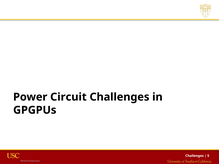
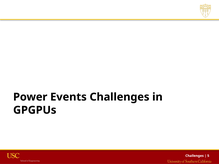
Circuit: Circuit -> Events (68, 97)
